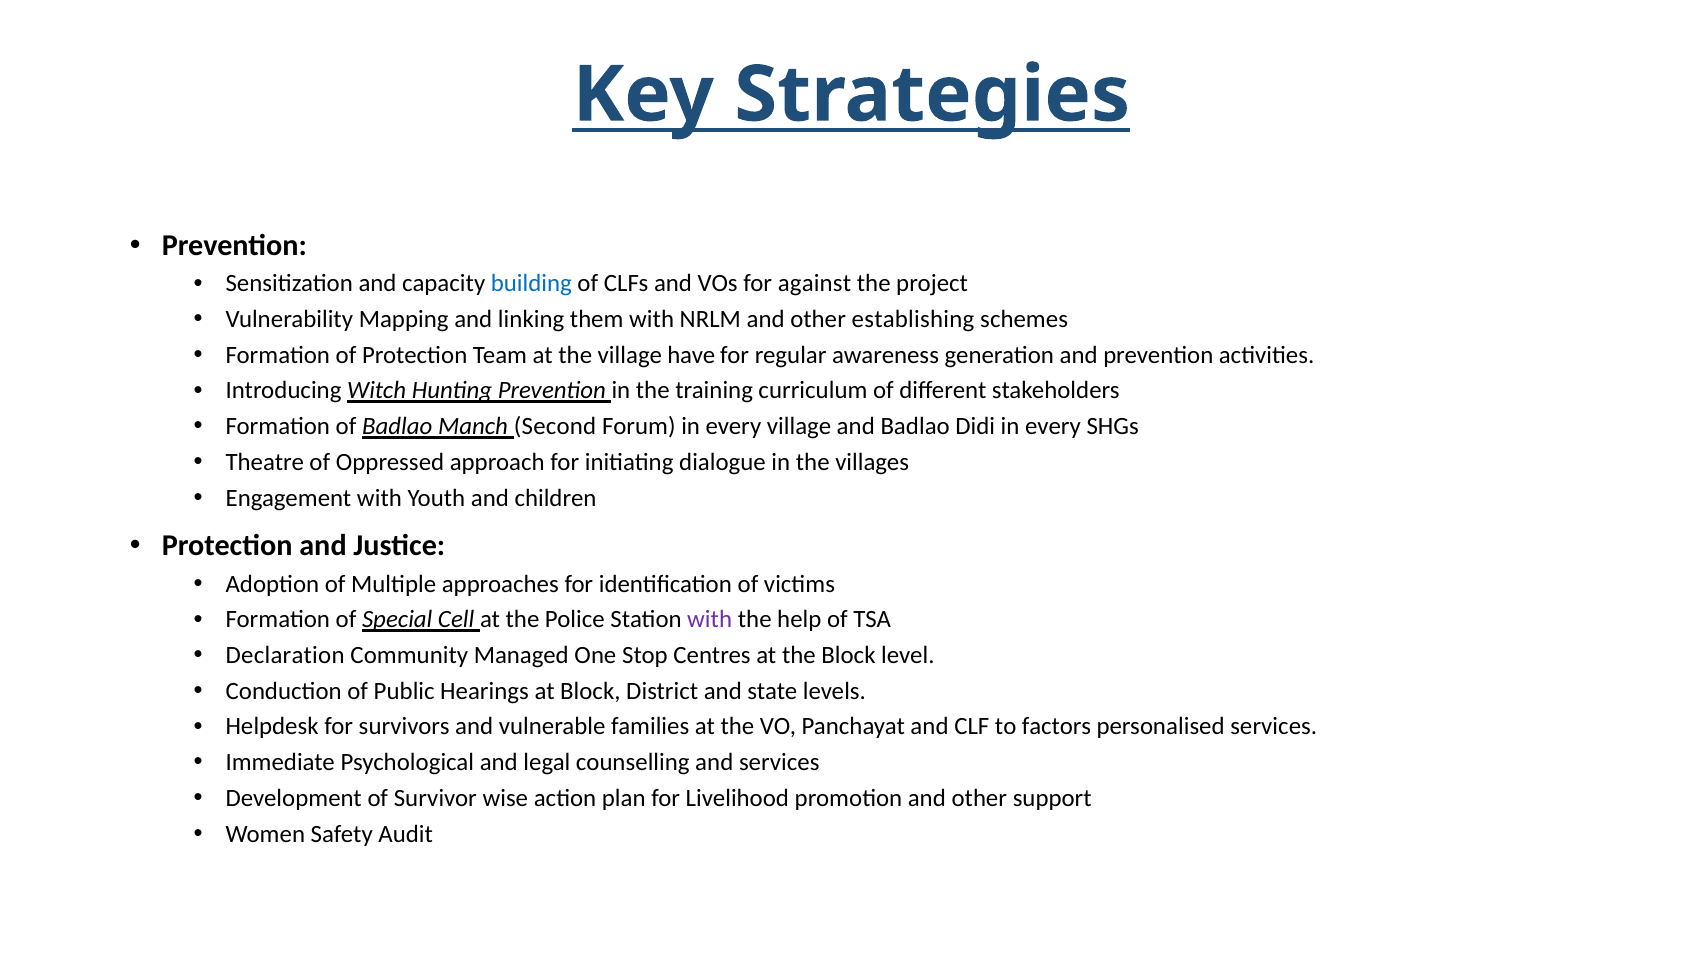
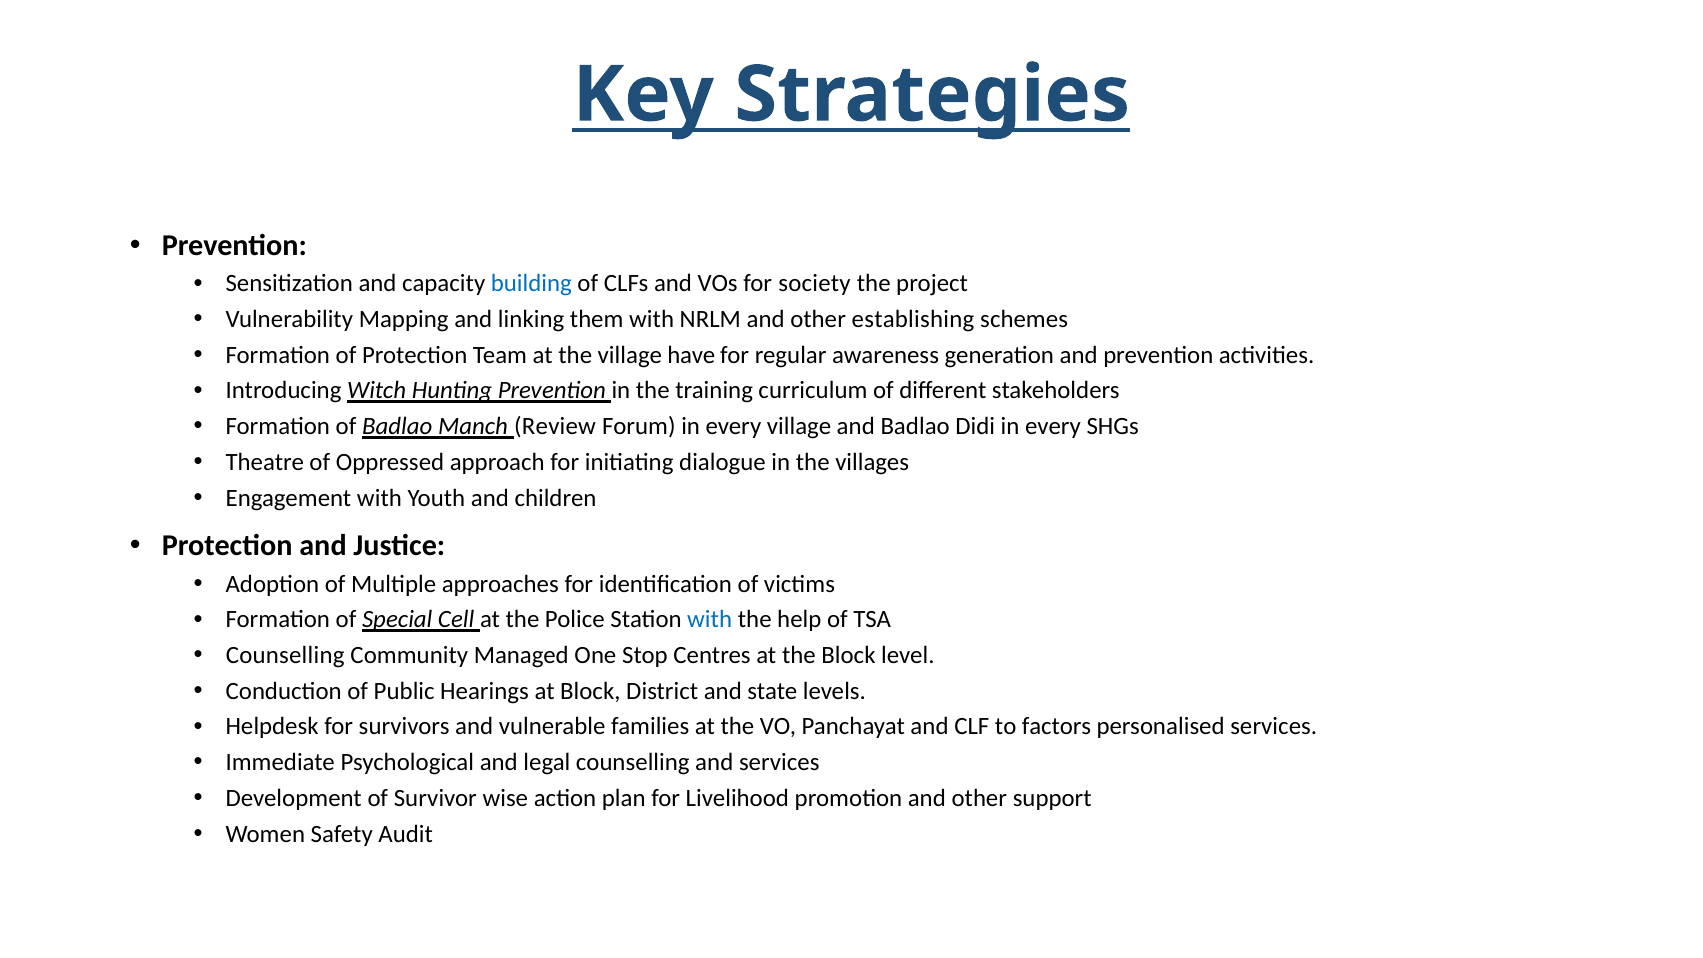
against: against -> society (814, 284)
Second: Second -> Review (555, 426)
with colour: purple -> blue (710, 620)
Declaration: Declaration -> Counselling (285, 655)
